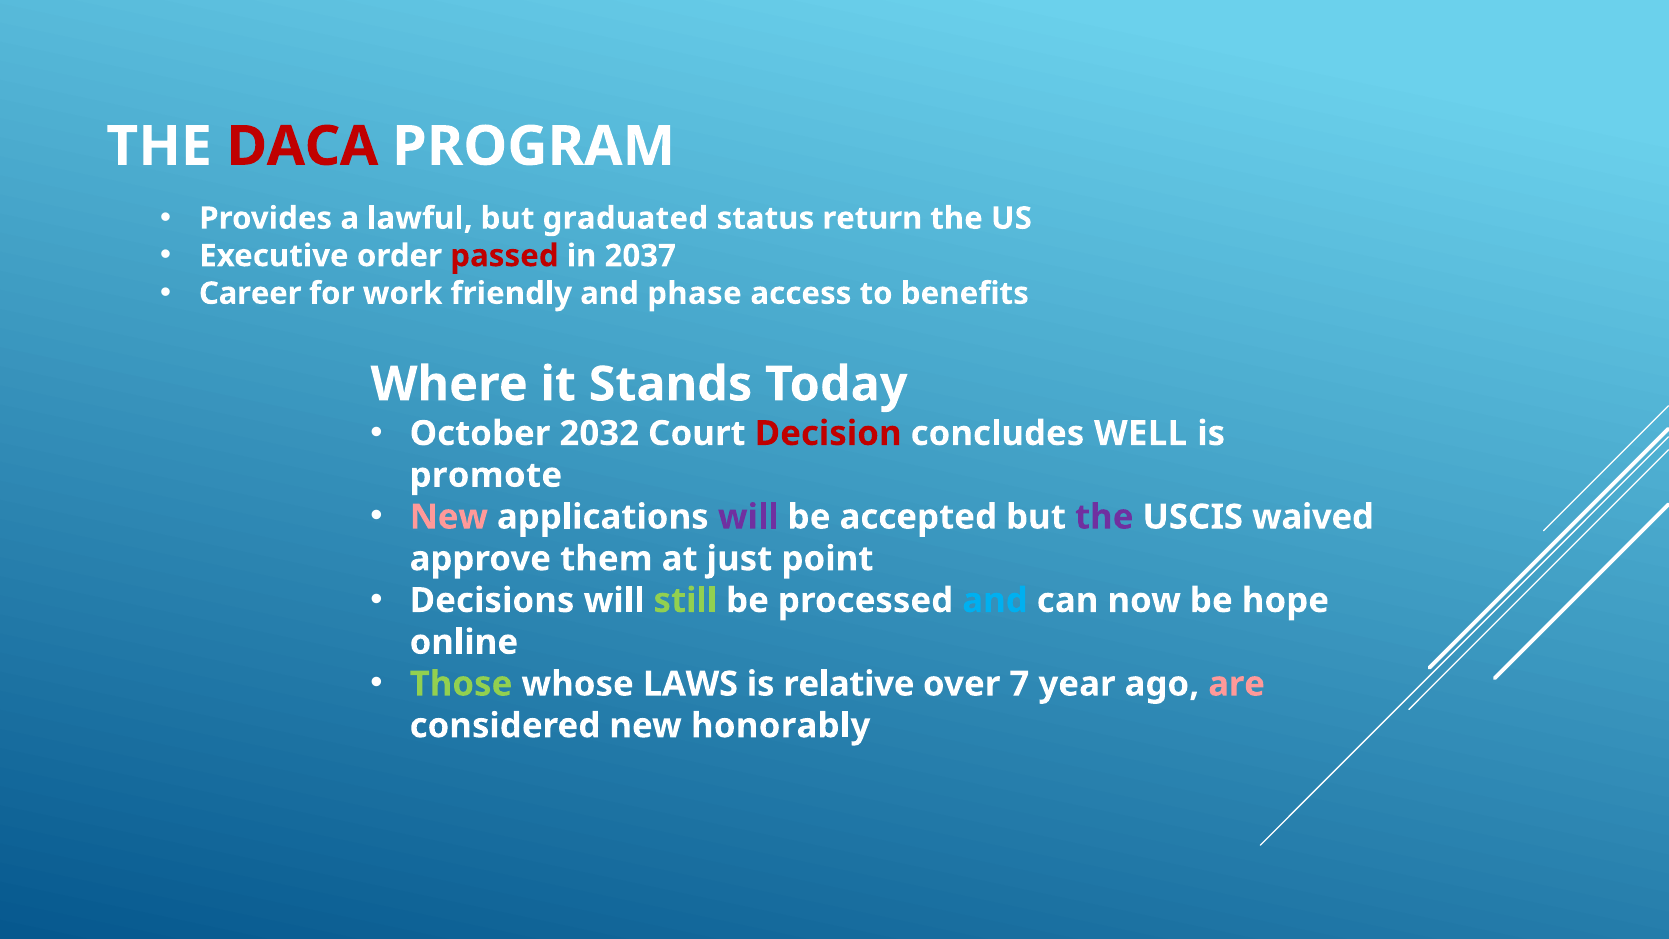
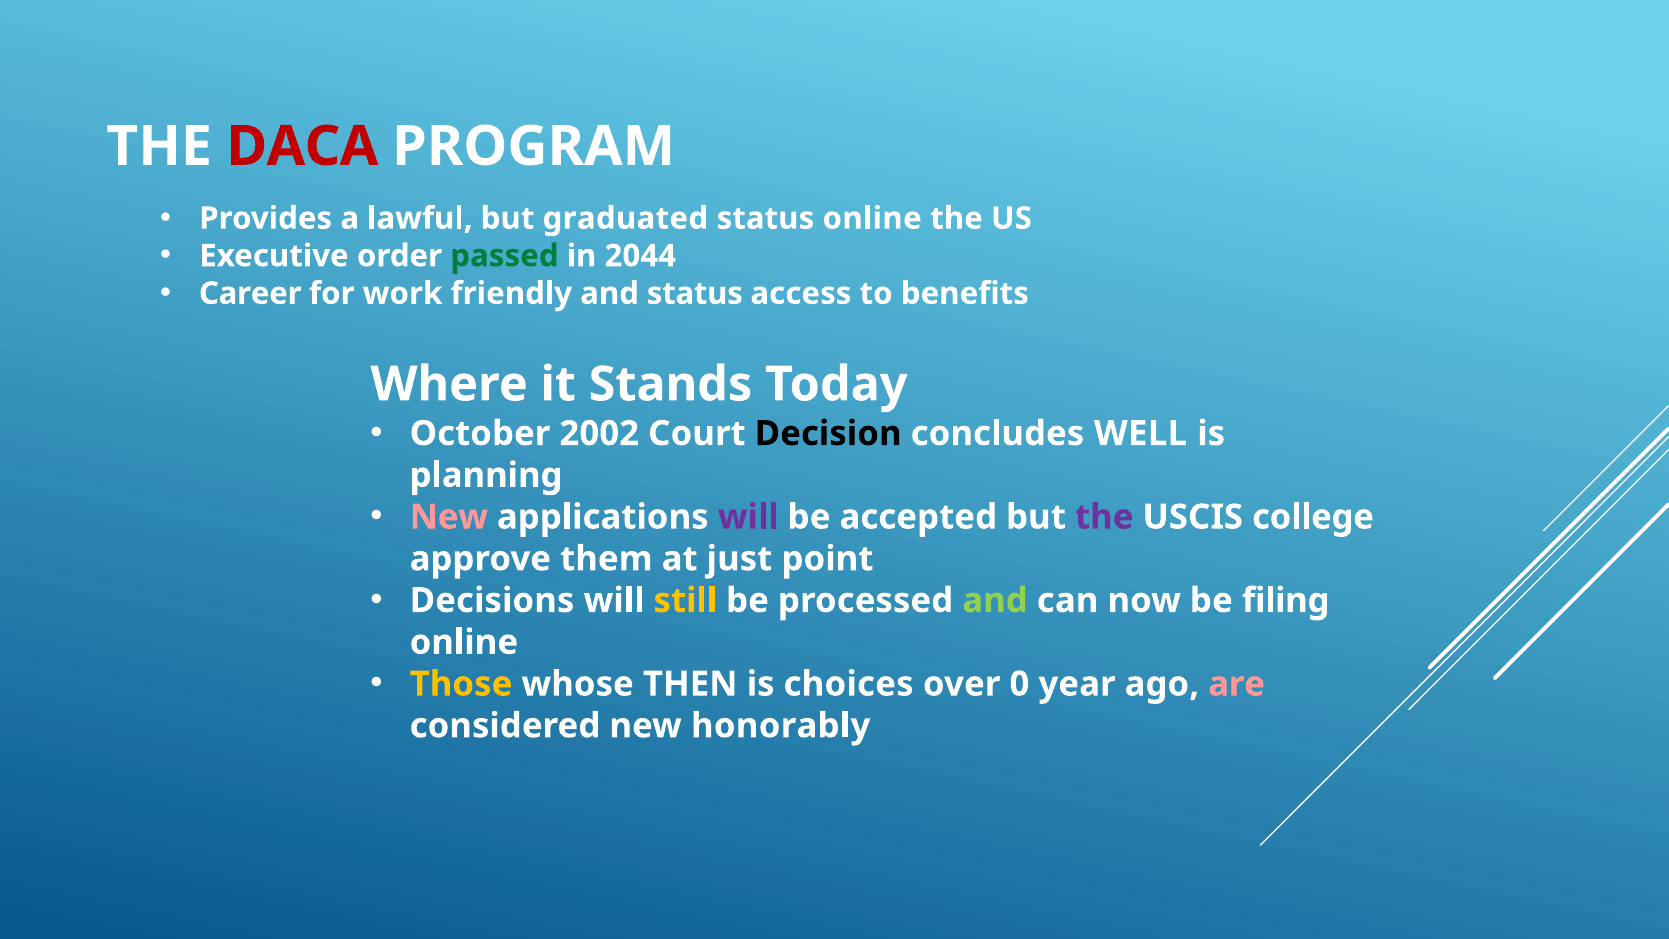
status return: return -> online (872, 218)
passed colour: red -> green (504, 256)
2037: 2037 -> 2044 (640, 256)
and phase: phase -> status (695, 293)
2032: 2032 -> 2002 (599, 433)
Decision colour: red -> black (828, 433)
promote: promote -> planning (486, 475)
waived: waived -> college (1313, 517)
still colour: light green -> yellow (685, 600)
and colour: light blue -> light green (995, 600)
hope: hope -> filing (1286, 600)
Those colour: light green -> yellow (461, 684)
LAWS: LAWS -> THEN (690, 684)
relative: relative -> choices (849, 684)
7: 7 -> 0 (1019, 684)
